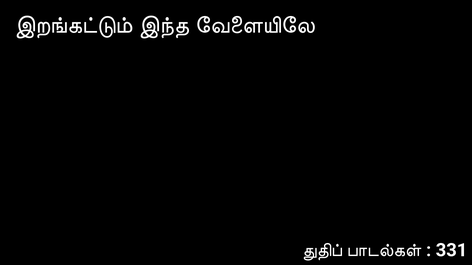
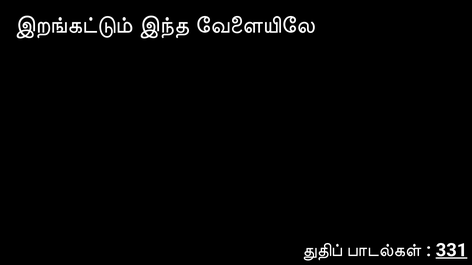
331 underline: none -> present (452, 251)
